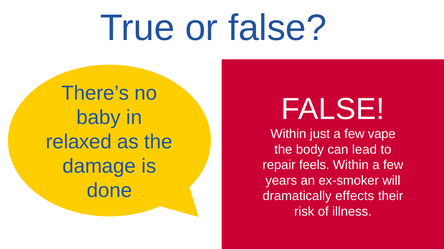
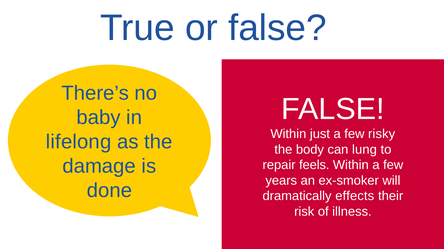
vape: vape -> risky (382, 134)
relaxed: relaxed -> lifelong (79, 142)
lead: lead -> lung (364, 150)
